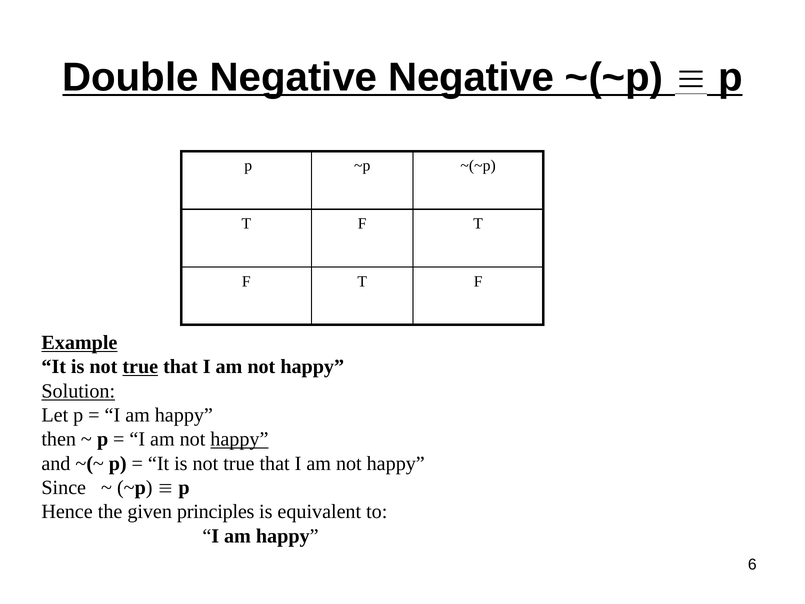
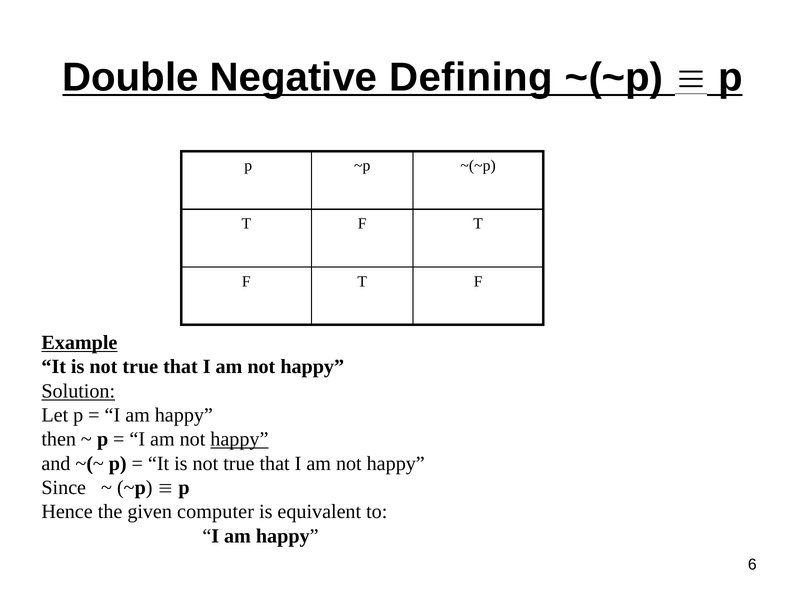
Negative Negative: Negative -> Defining (471, 77)
true underline: present -> none (140, 367)
principles: principles -> computer (216, 512)
